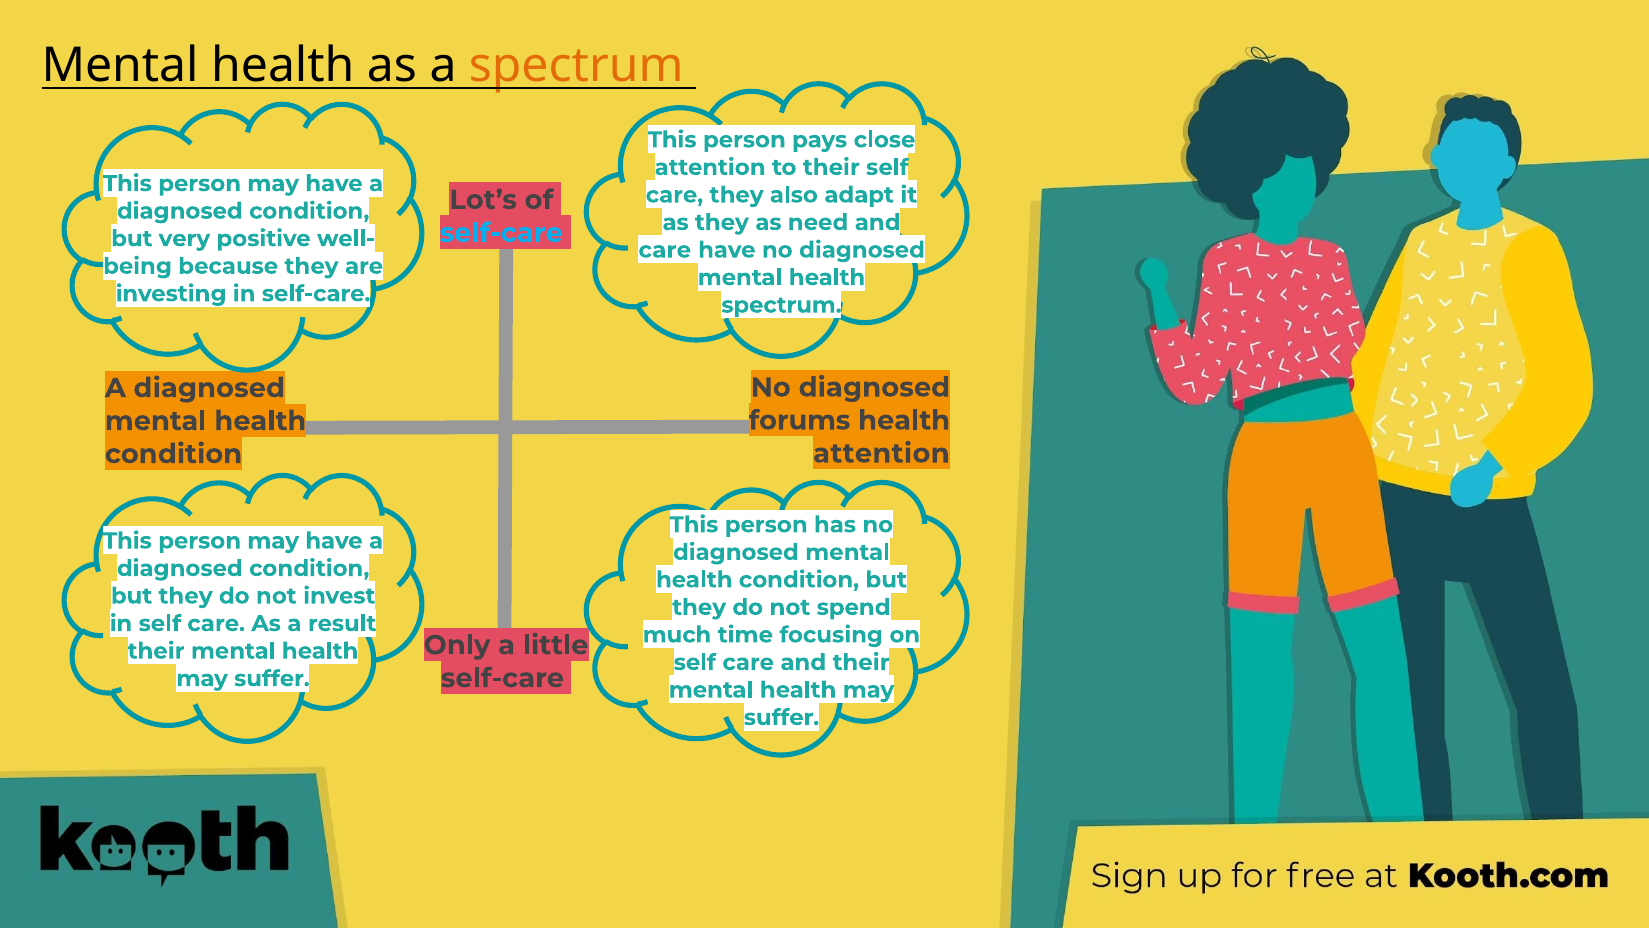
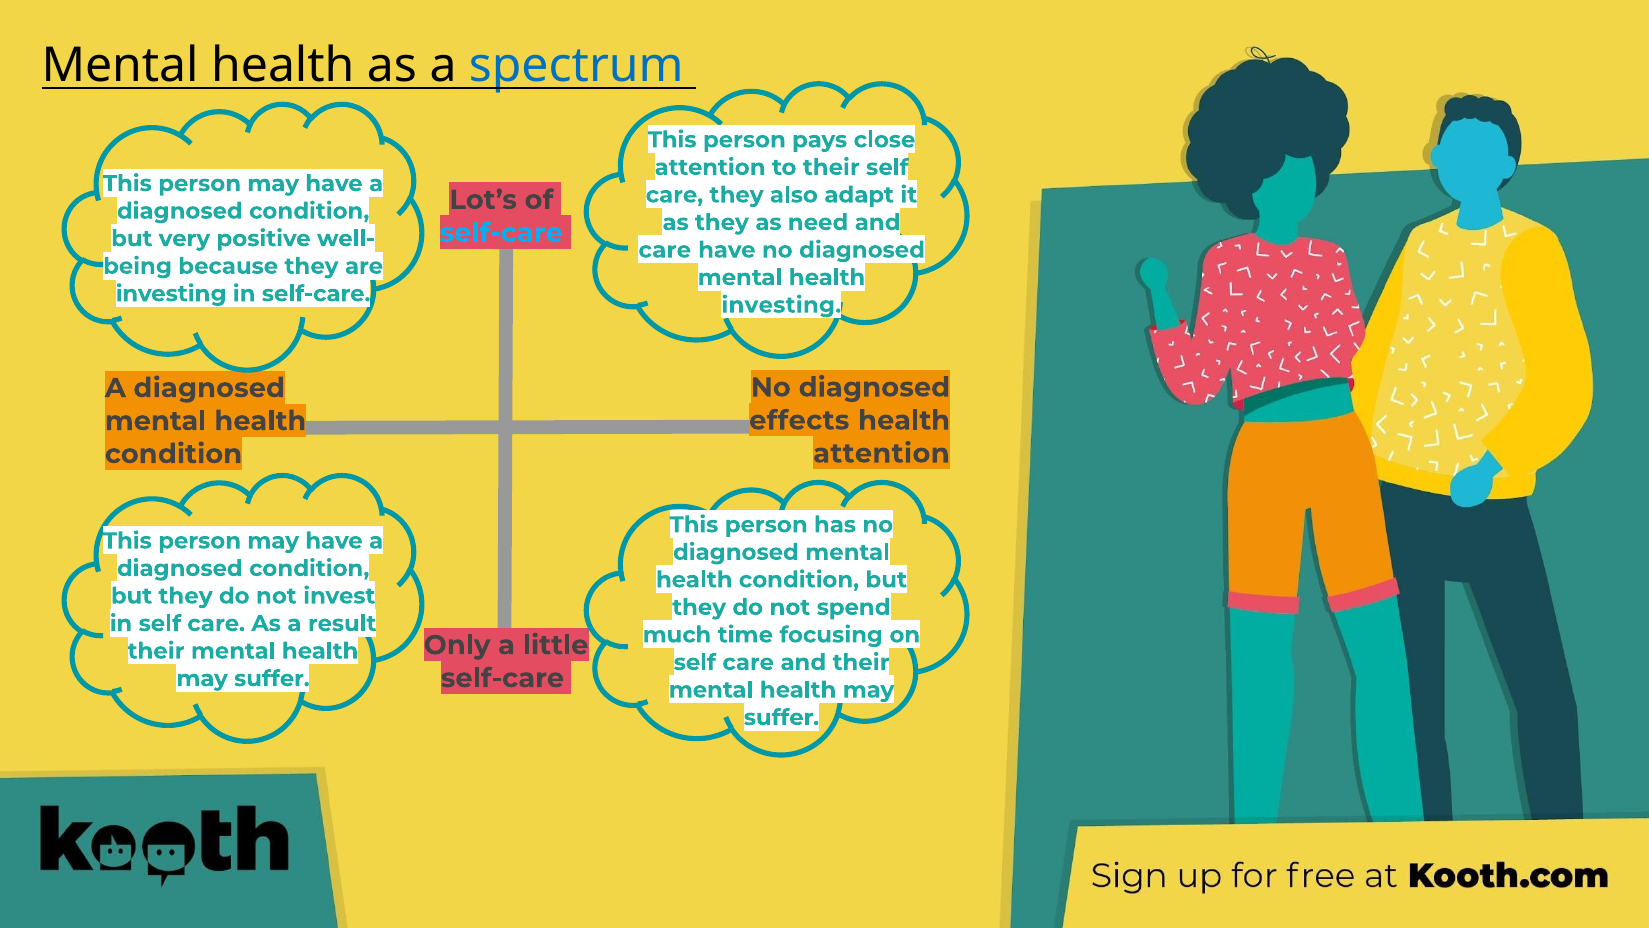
spectrum colour: orange -> blue (576, 66)
spectrum: spectrum -> investing (781, 305)
forums: forums -> effects (799, 420)
